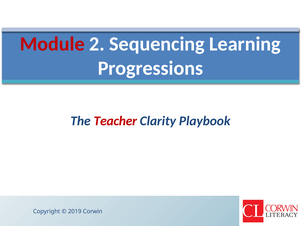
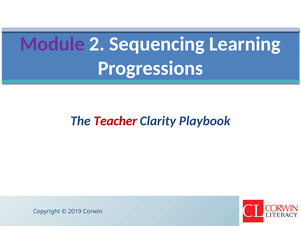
Module colour: red -> purple (52, 44)
